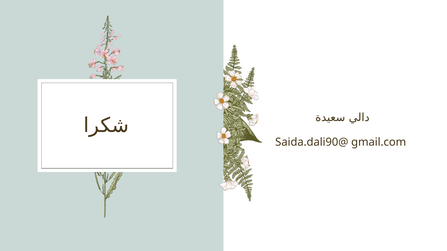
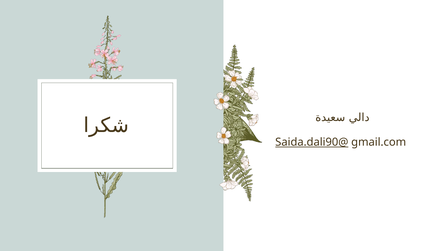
Saida.dali90@ underline: none -> present (312, 142)
